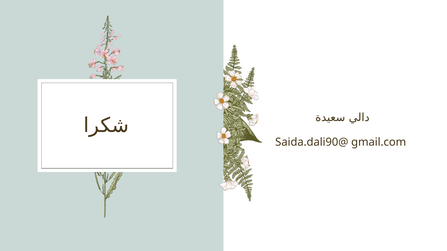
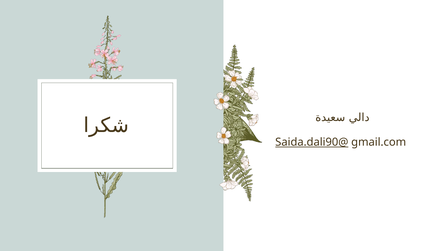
Saida.dali90@ underline: none -> present (312, 142)
